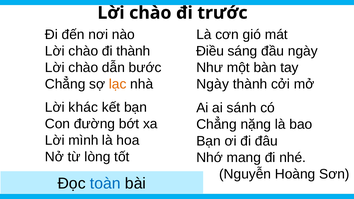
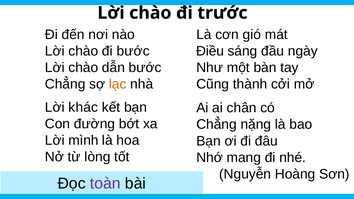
đi thành: thành -> bước (133, 51)
Ngày: Ngày -> Cũng (213, 84)
sánh: sánh -> chân (242, 108)
toàn colour: blue -> purple (105, 184)
